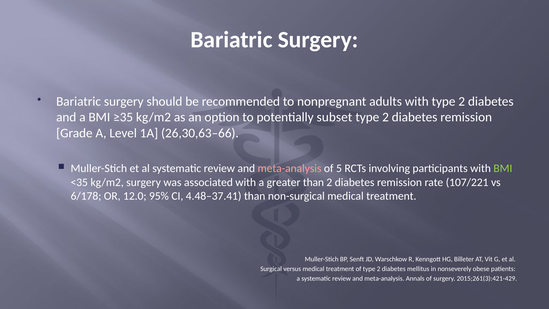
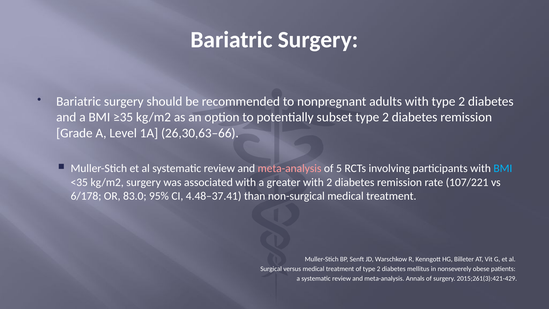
BMI colour: light green -> light blue (503, 168)
greater than: than -> with (313, 182)
12.0: 12.0 -> 83.0 (135, 196)
